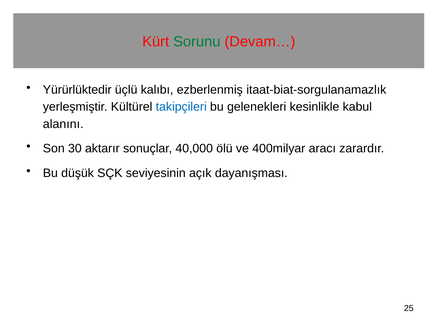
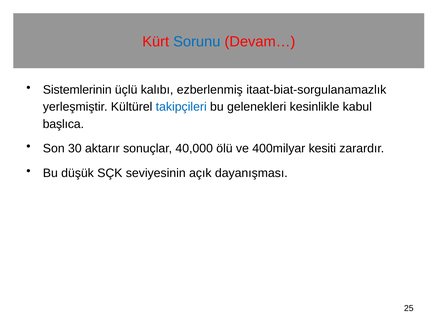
Sorunu colour: green -> blue (197, 42)
Yürürlüktedir: Yürürlüktedir -> Sistemlerinin (77, 90)
alanını: alanını -> başlıca (63, 124)
aracı: aracı -> kesiti (322, 149)
